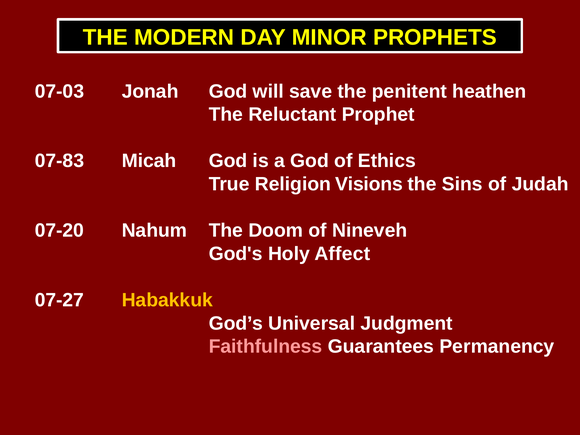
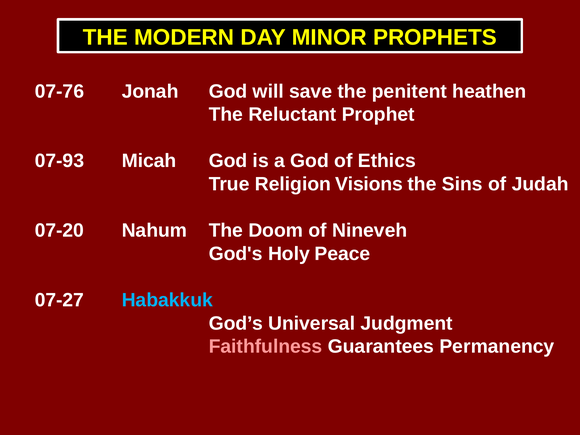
07-03: 07-03 -> 07-76 (59, 91)
07-83: 07-83 -> 07-93 (59, 161)
Affect: Affect -> Peace (342, 254)
Habakkuk colour: yellow -> light blue (167, 300)
